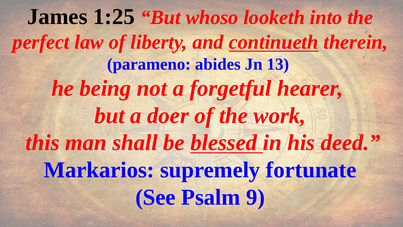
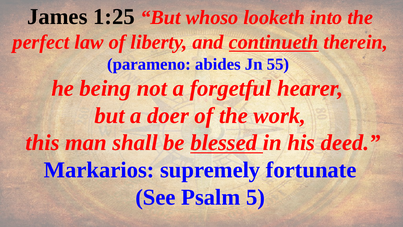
13: 13 -> 55 (278, 64)
9: 9 -> 5 (255, 197)
